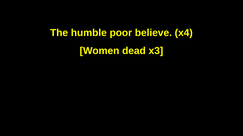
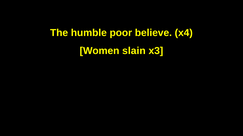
dead: dead -> slain (134, 51)
